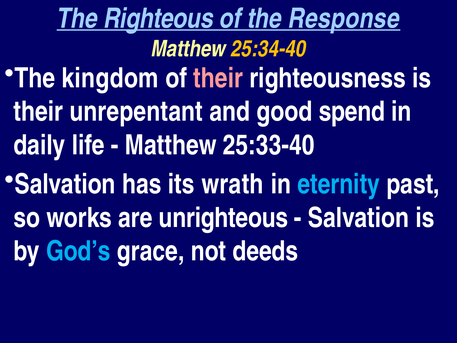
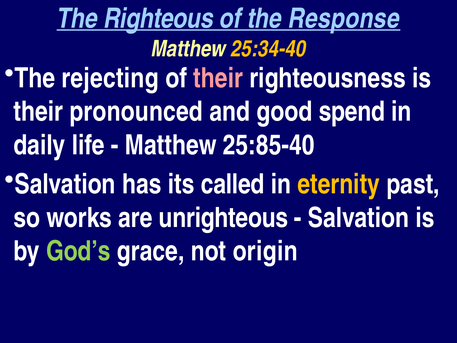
kingdom: kingdom -> rejecting (110, 78)
unrepentant: unrepentant -> pronounced (136, 112)
25:33-40: 25:33-40 -> 25:85-40 (269, 145)
wrath: wrath -> called (233, 184)
eternity colour: light blue -> yellow (339, 184)
God’s colour: light blue -> light green (78, 251)
deeds: deeds -> origin (265, 251)
